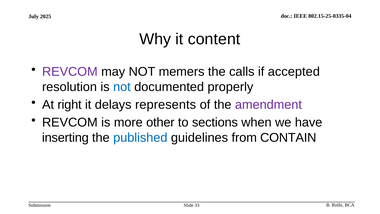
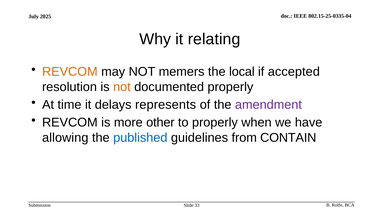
content: content -> relating (214, 39)
REVCOM colour: purple -> orange (70, 72)
calls: calls -> local (242, 72)
not colour: blue -> orange (122, 87)
right: right -> time (69, 105)
to sections: sections -> properly (215, 122)
inserting: inserting -> allowing (65, 138)
